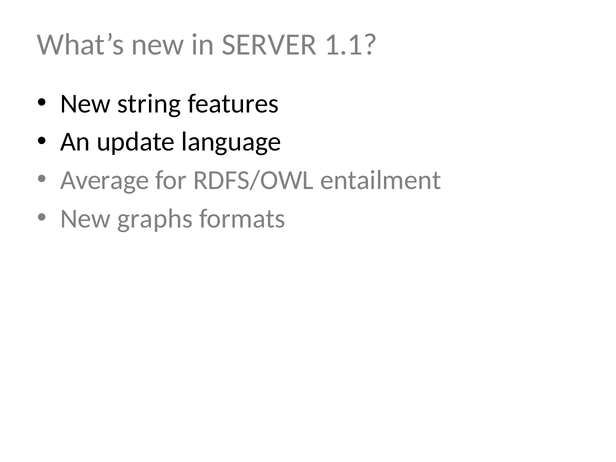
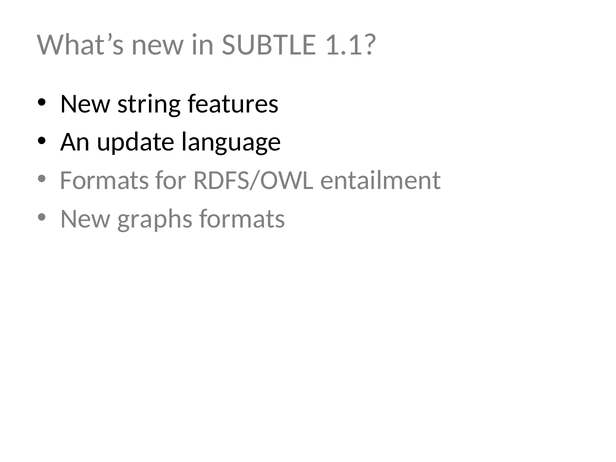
SERVER: SERVER -> SUBTLE (269, 45)
Average: Average -> Formats (105, 180)
